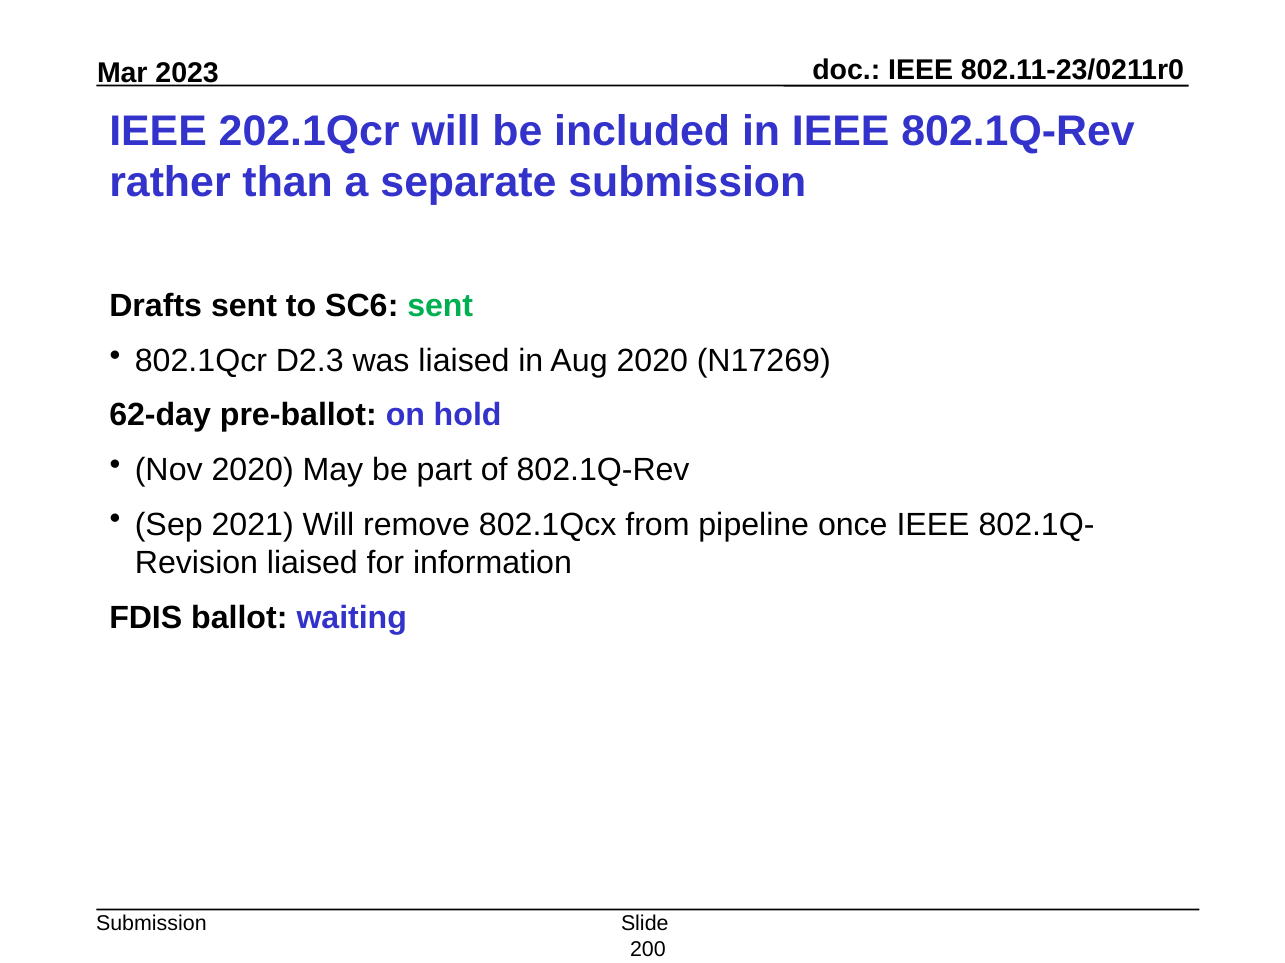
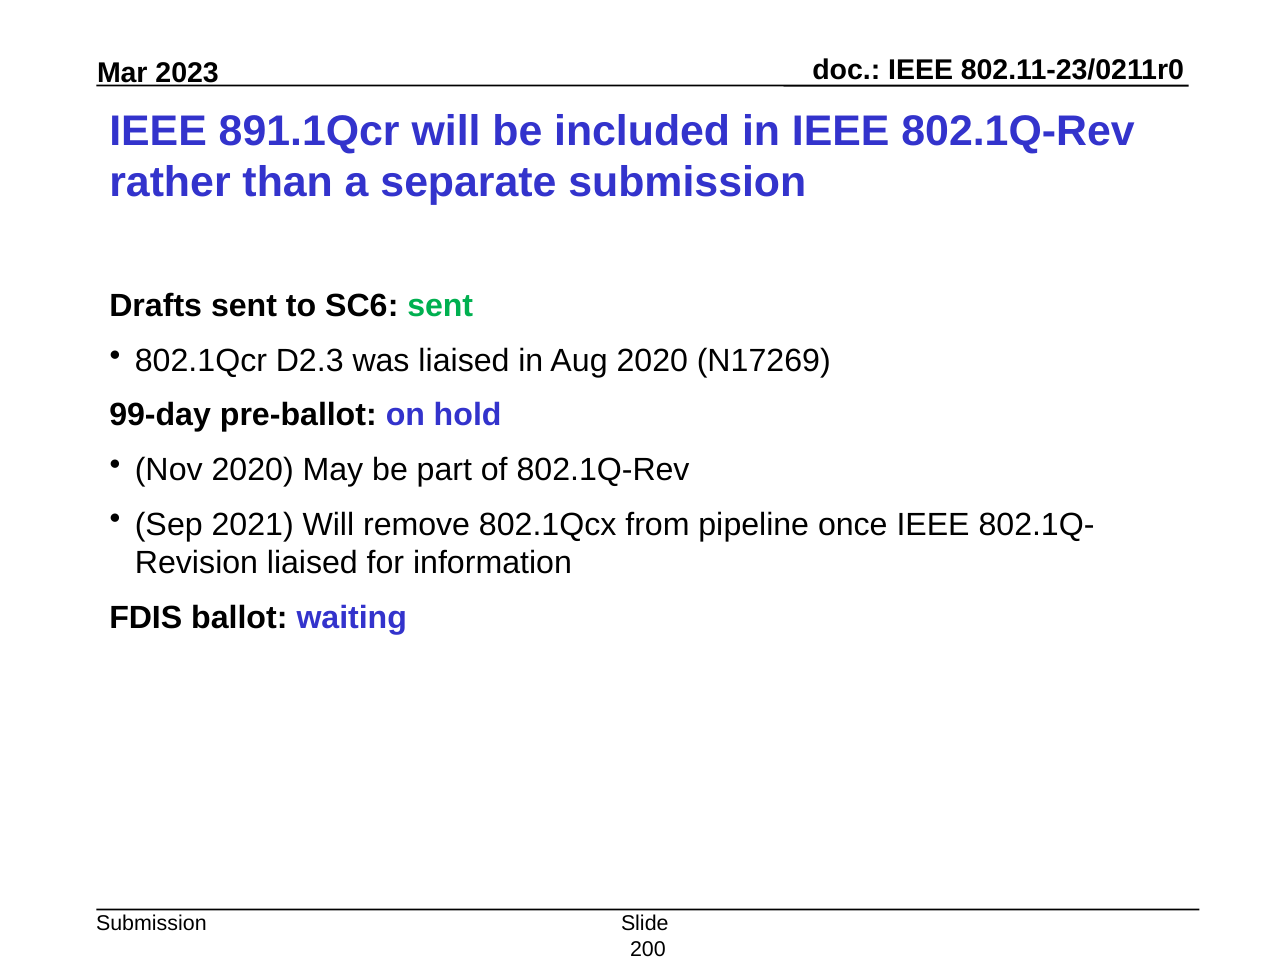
202.1Qcr: 202.1Qcr -> 891.1Qcr (309, 132)
62-day: 62-day -> 99-day (160, 416)
